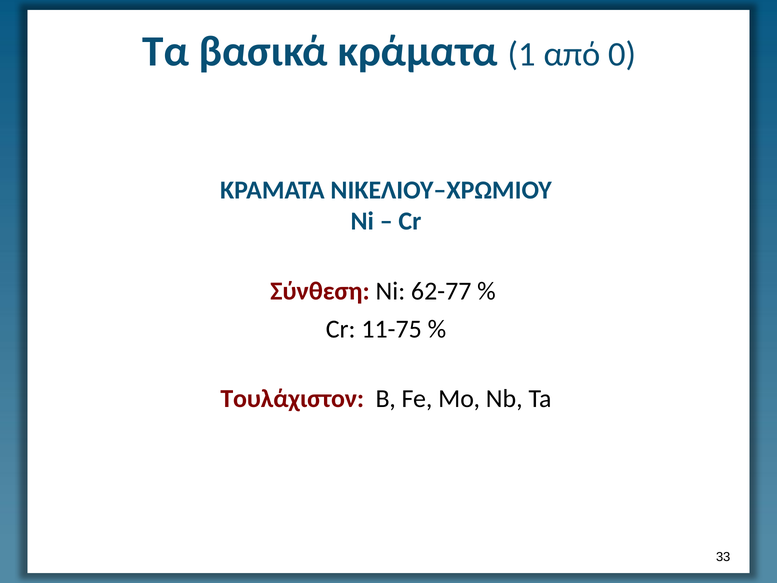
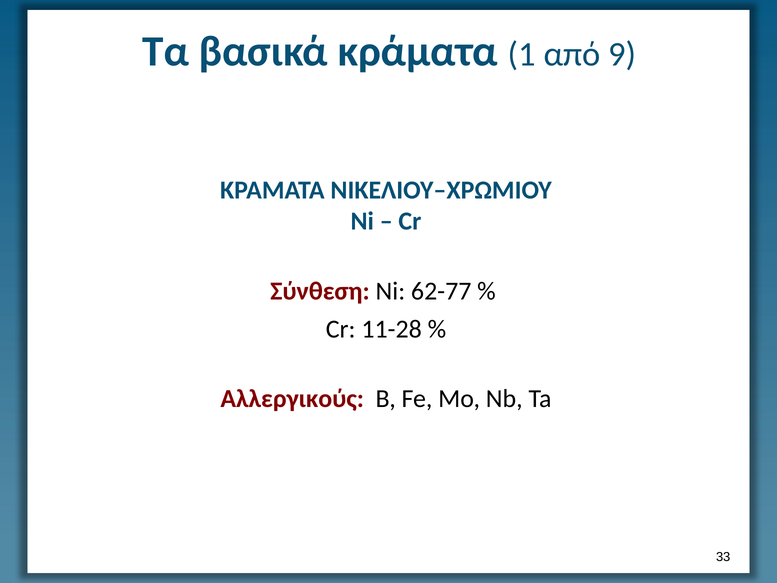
0: 0 -> 9 (622, 54)
11-75: 11-75 -> 11-28 (392, 329)
Τουλάχιστον: Τουλάχιστον -> Αλλεργικούς (292, 399)
